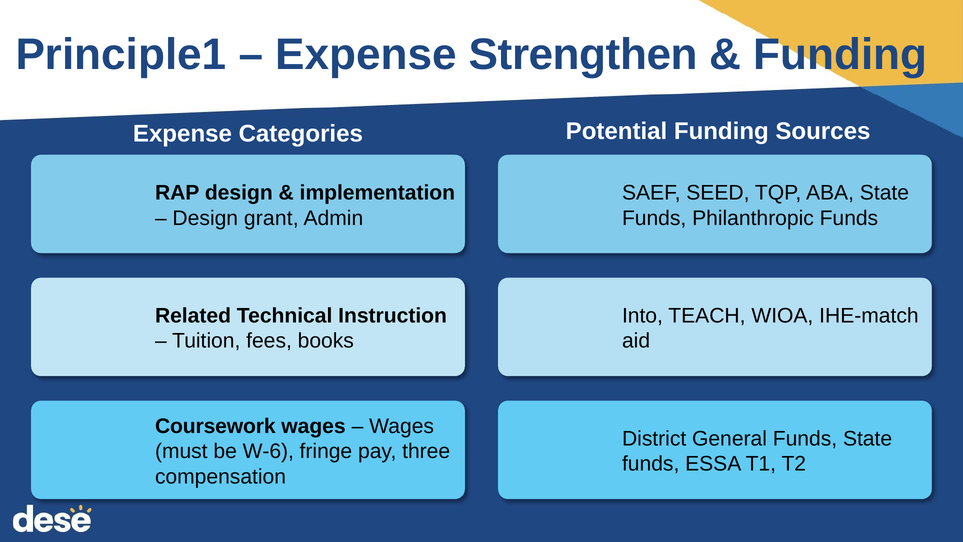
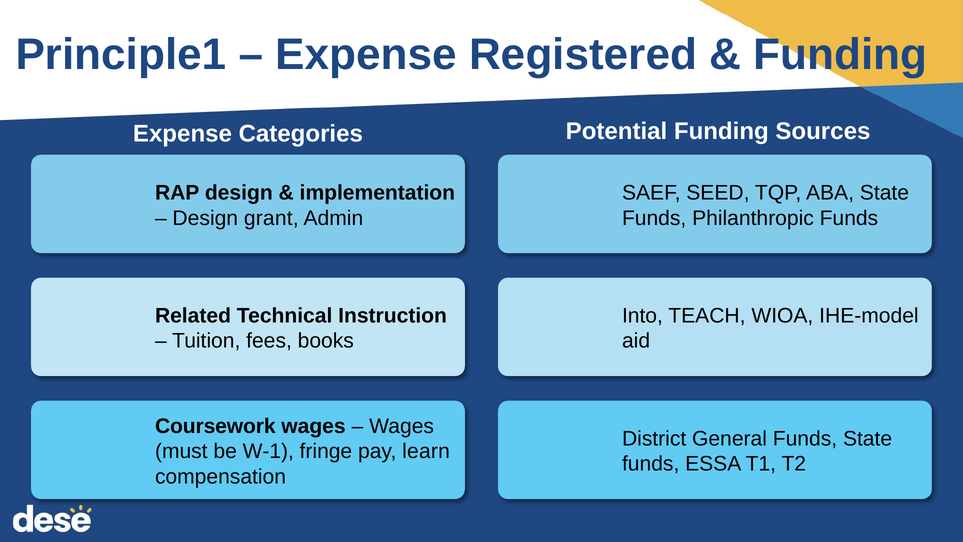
Strengthen: Strengthen -> Registered (583, 55)
IHE-match: IHE-match -> IHE-model (869, 316)
W-6: W-6 -> W-1 (268, 451)
three: three -> learn (426, 451)
